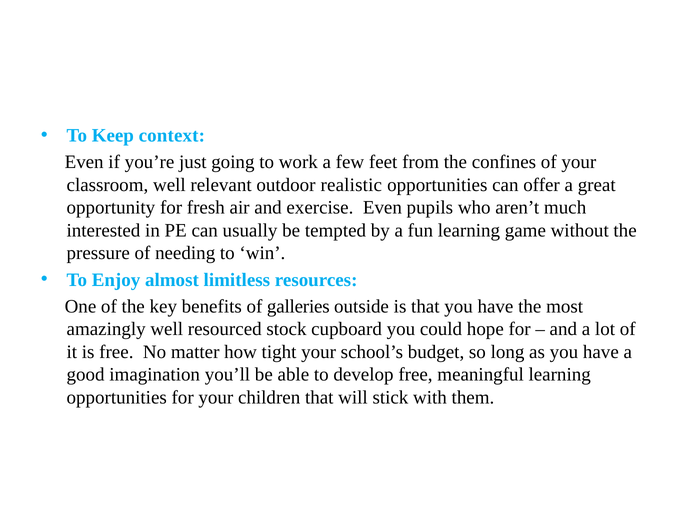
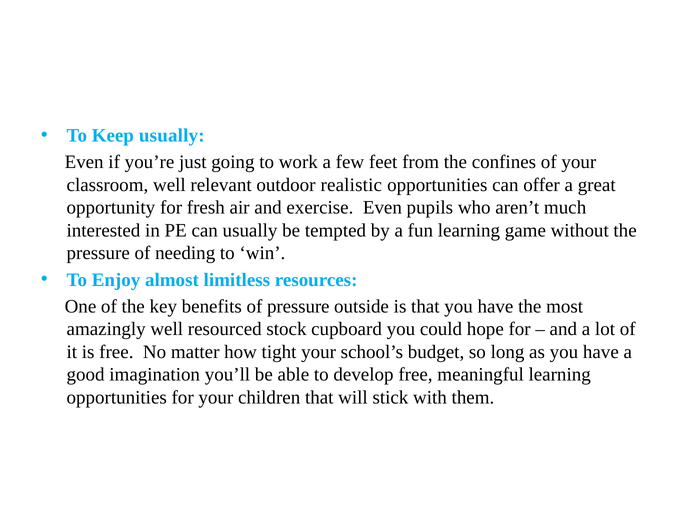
Keep context: context -> usually (172, 136)
of galleries: galleries -> pressure (298, 306)
